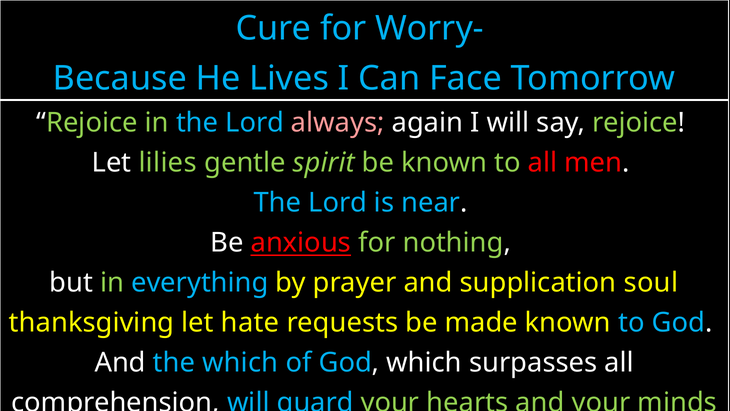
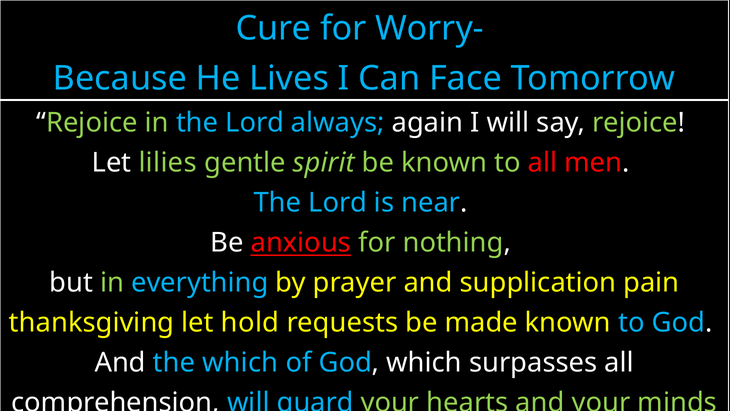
always colour: pink -> light blue (338, 123)
soul: soul -> pain (651, 282)
hate: hate -> hold (250, 322)
